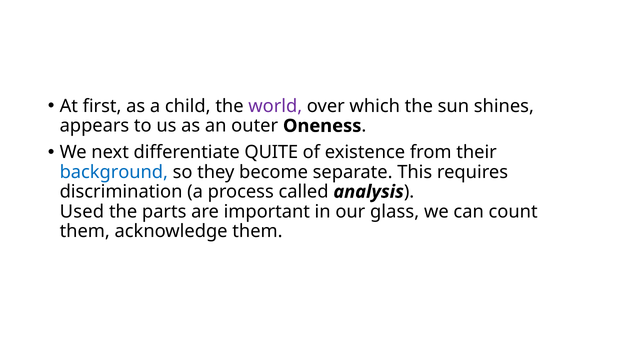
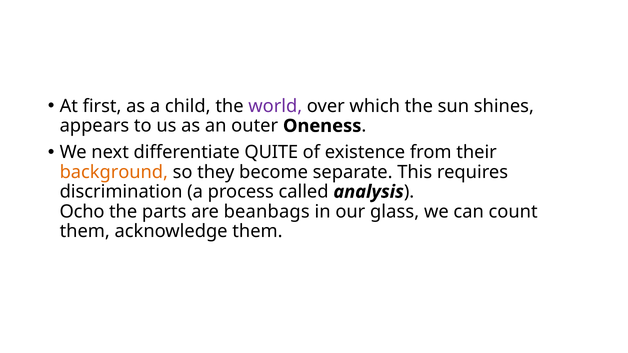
background colour: blue -> orange (114, 172)
Used: Used -> Ocho (82, 212)
important: important -> beanbags (267, 212)
